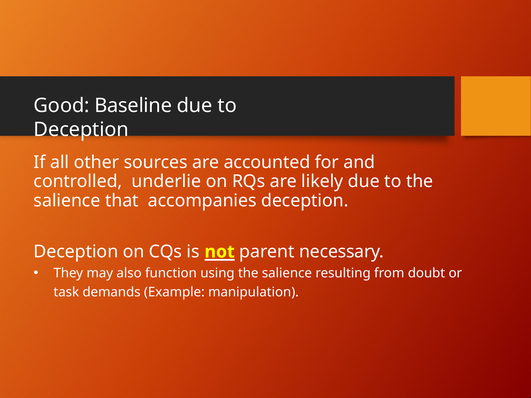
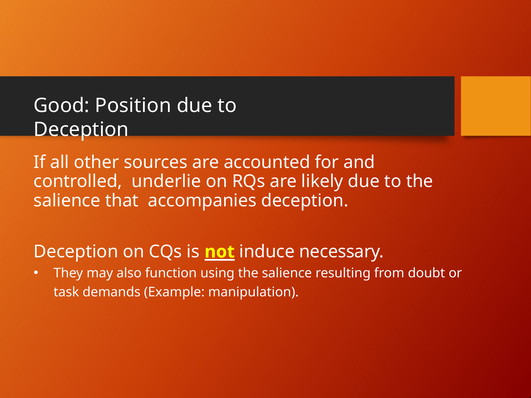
Baseline: Baseline -> Position (133, 106)
parent: parent -> induce (267, 252)
